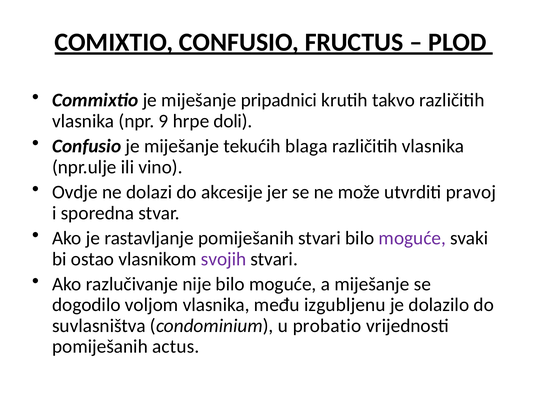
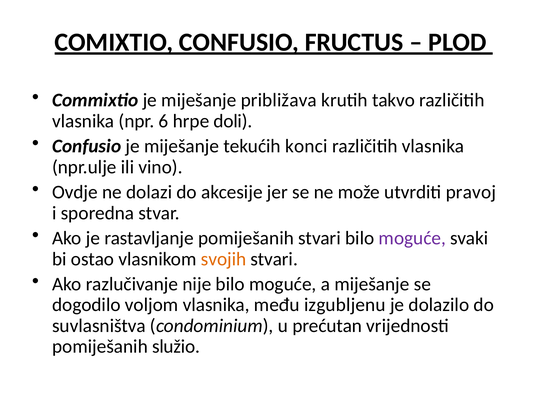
pripadnici: pripadnici -> približava (279, 100)
9: 9 -> 6 (163, 121)
blaga: blaga -> konci (306, 146)
svojih colour: purple -> orange (224, 259)
probatio: probatio -> prećutan (327, 325)
actus: actus -> služio (176, 346)
